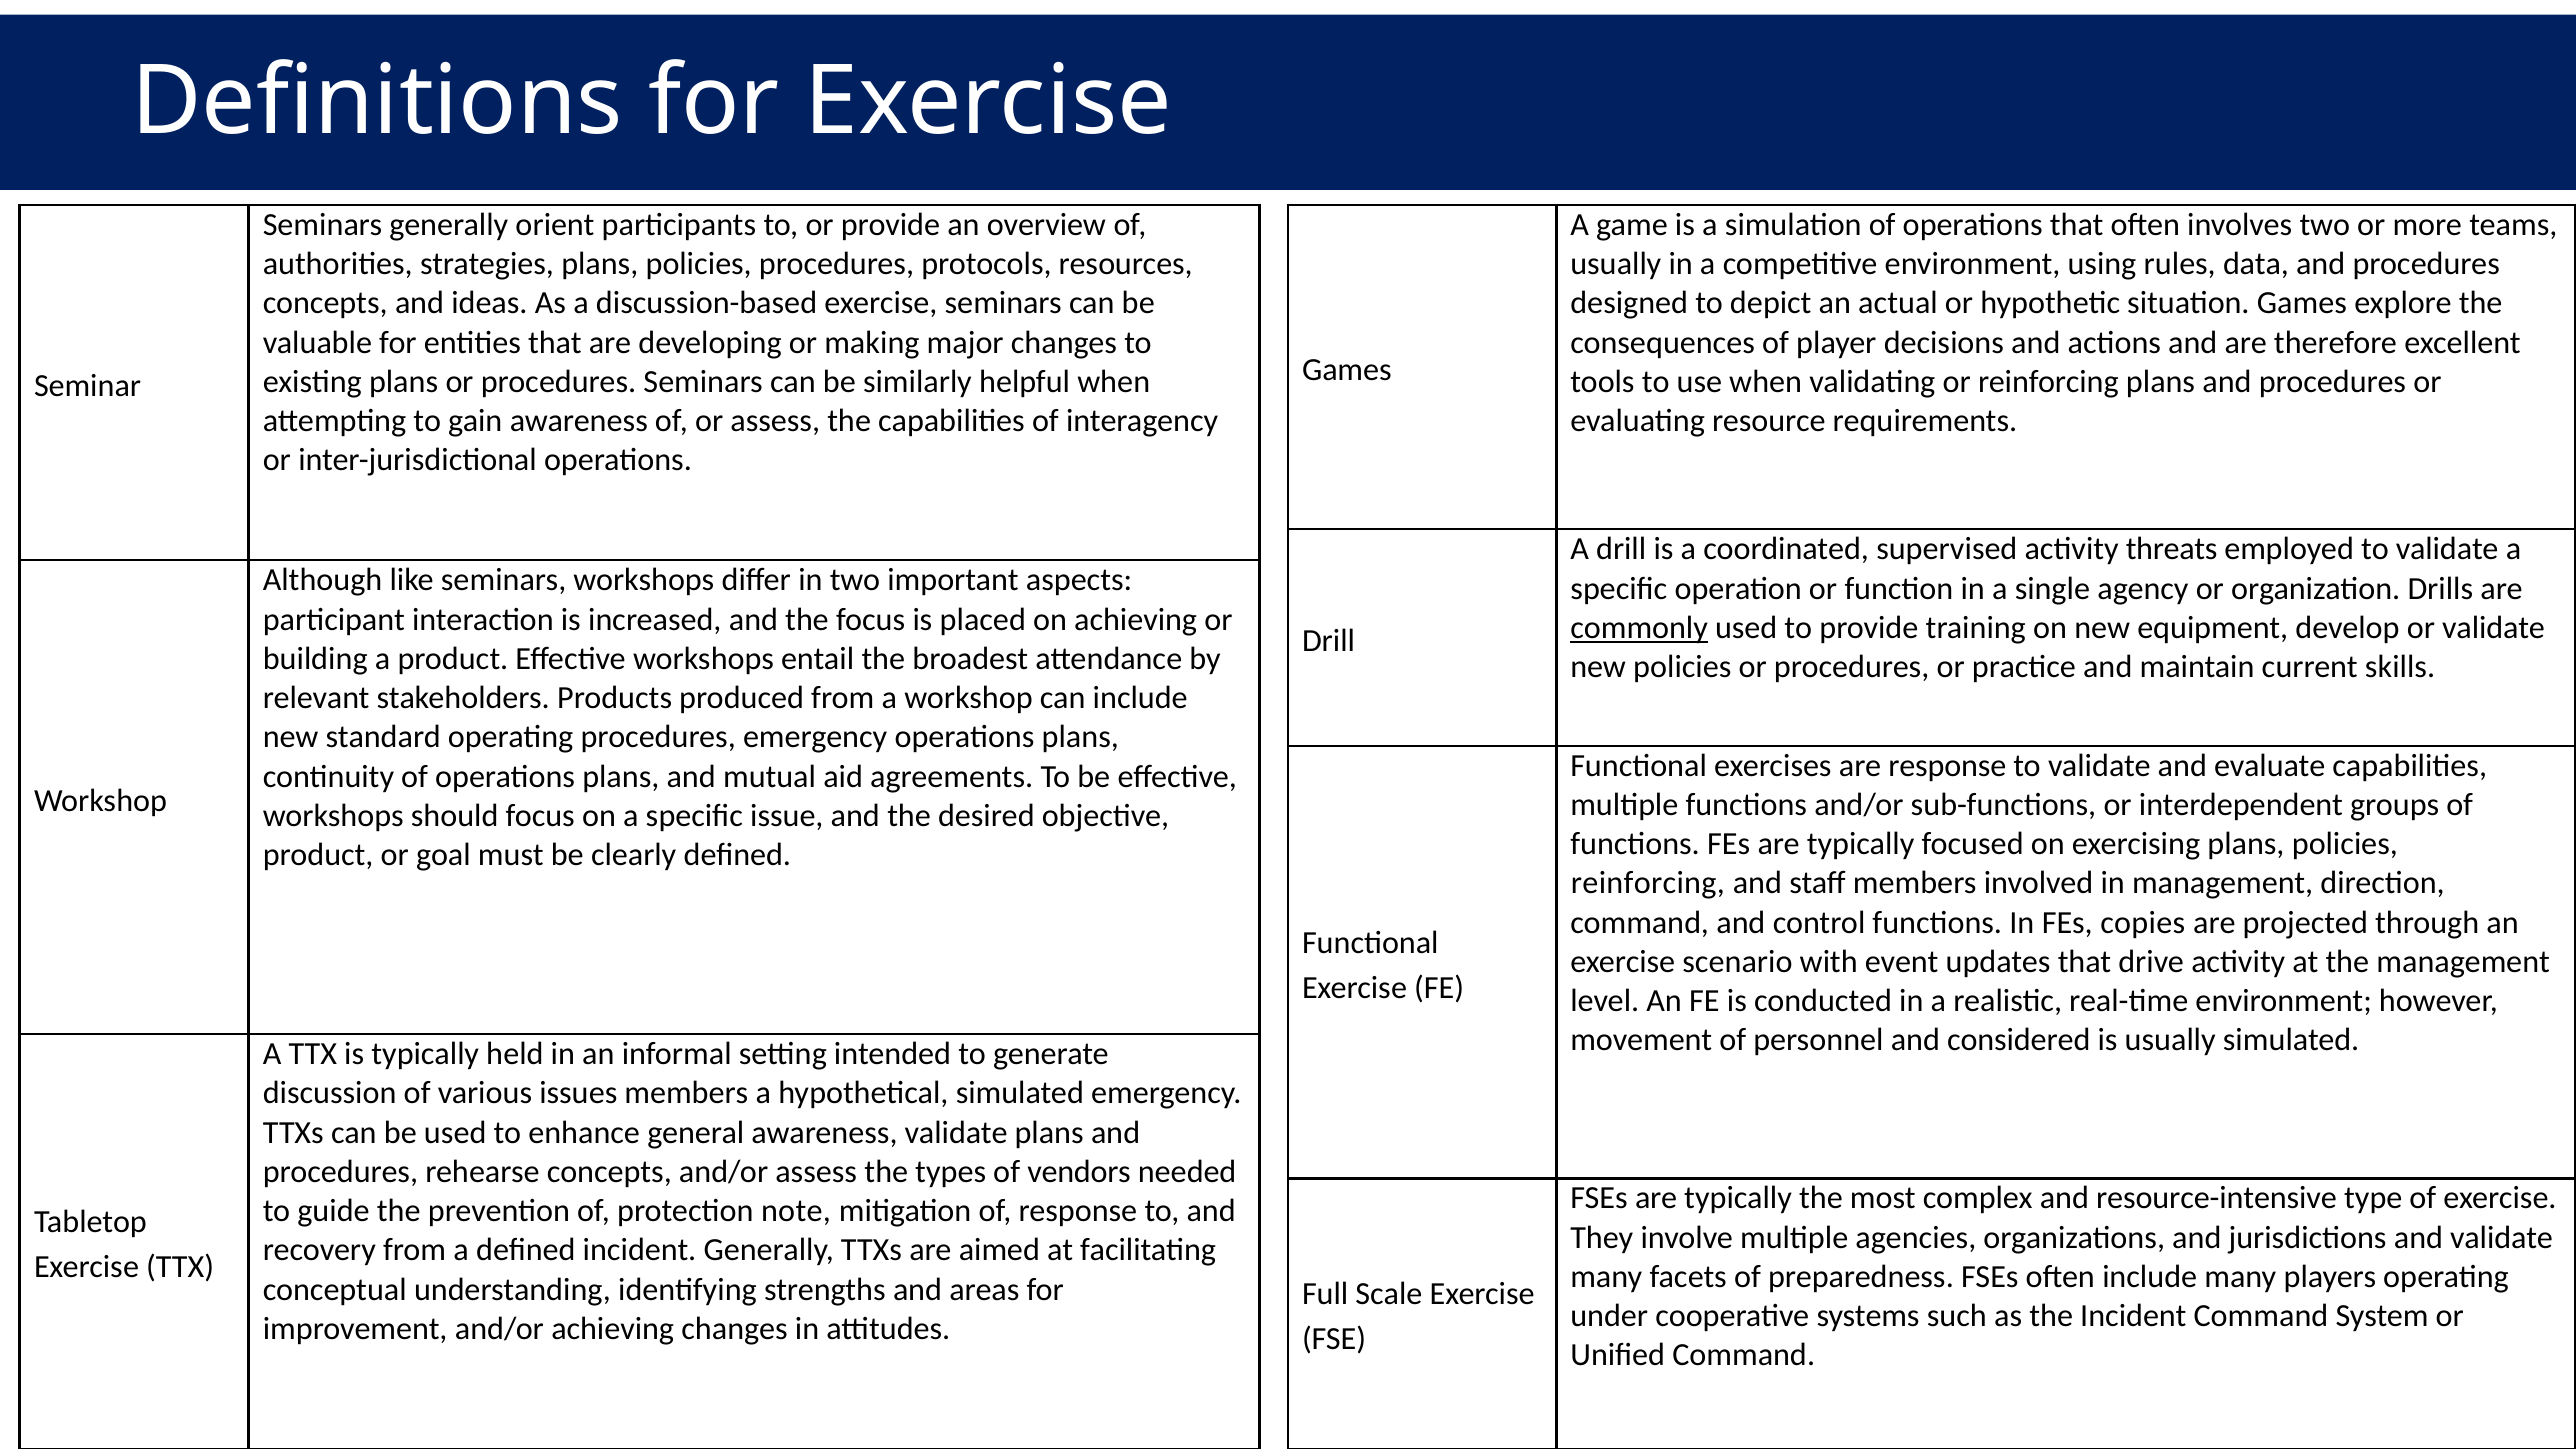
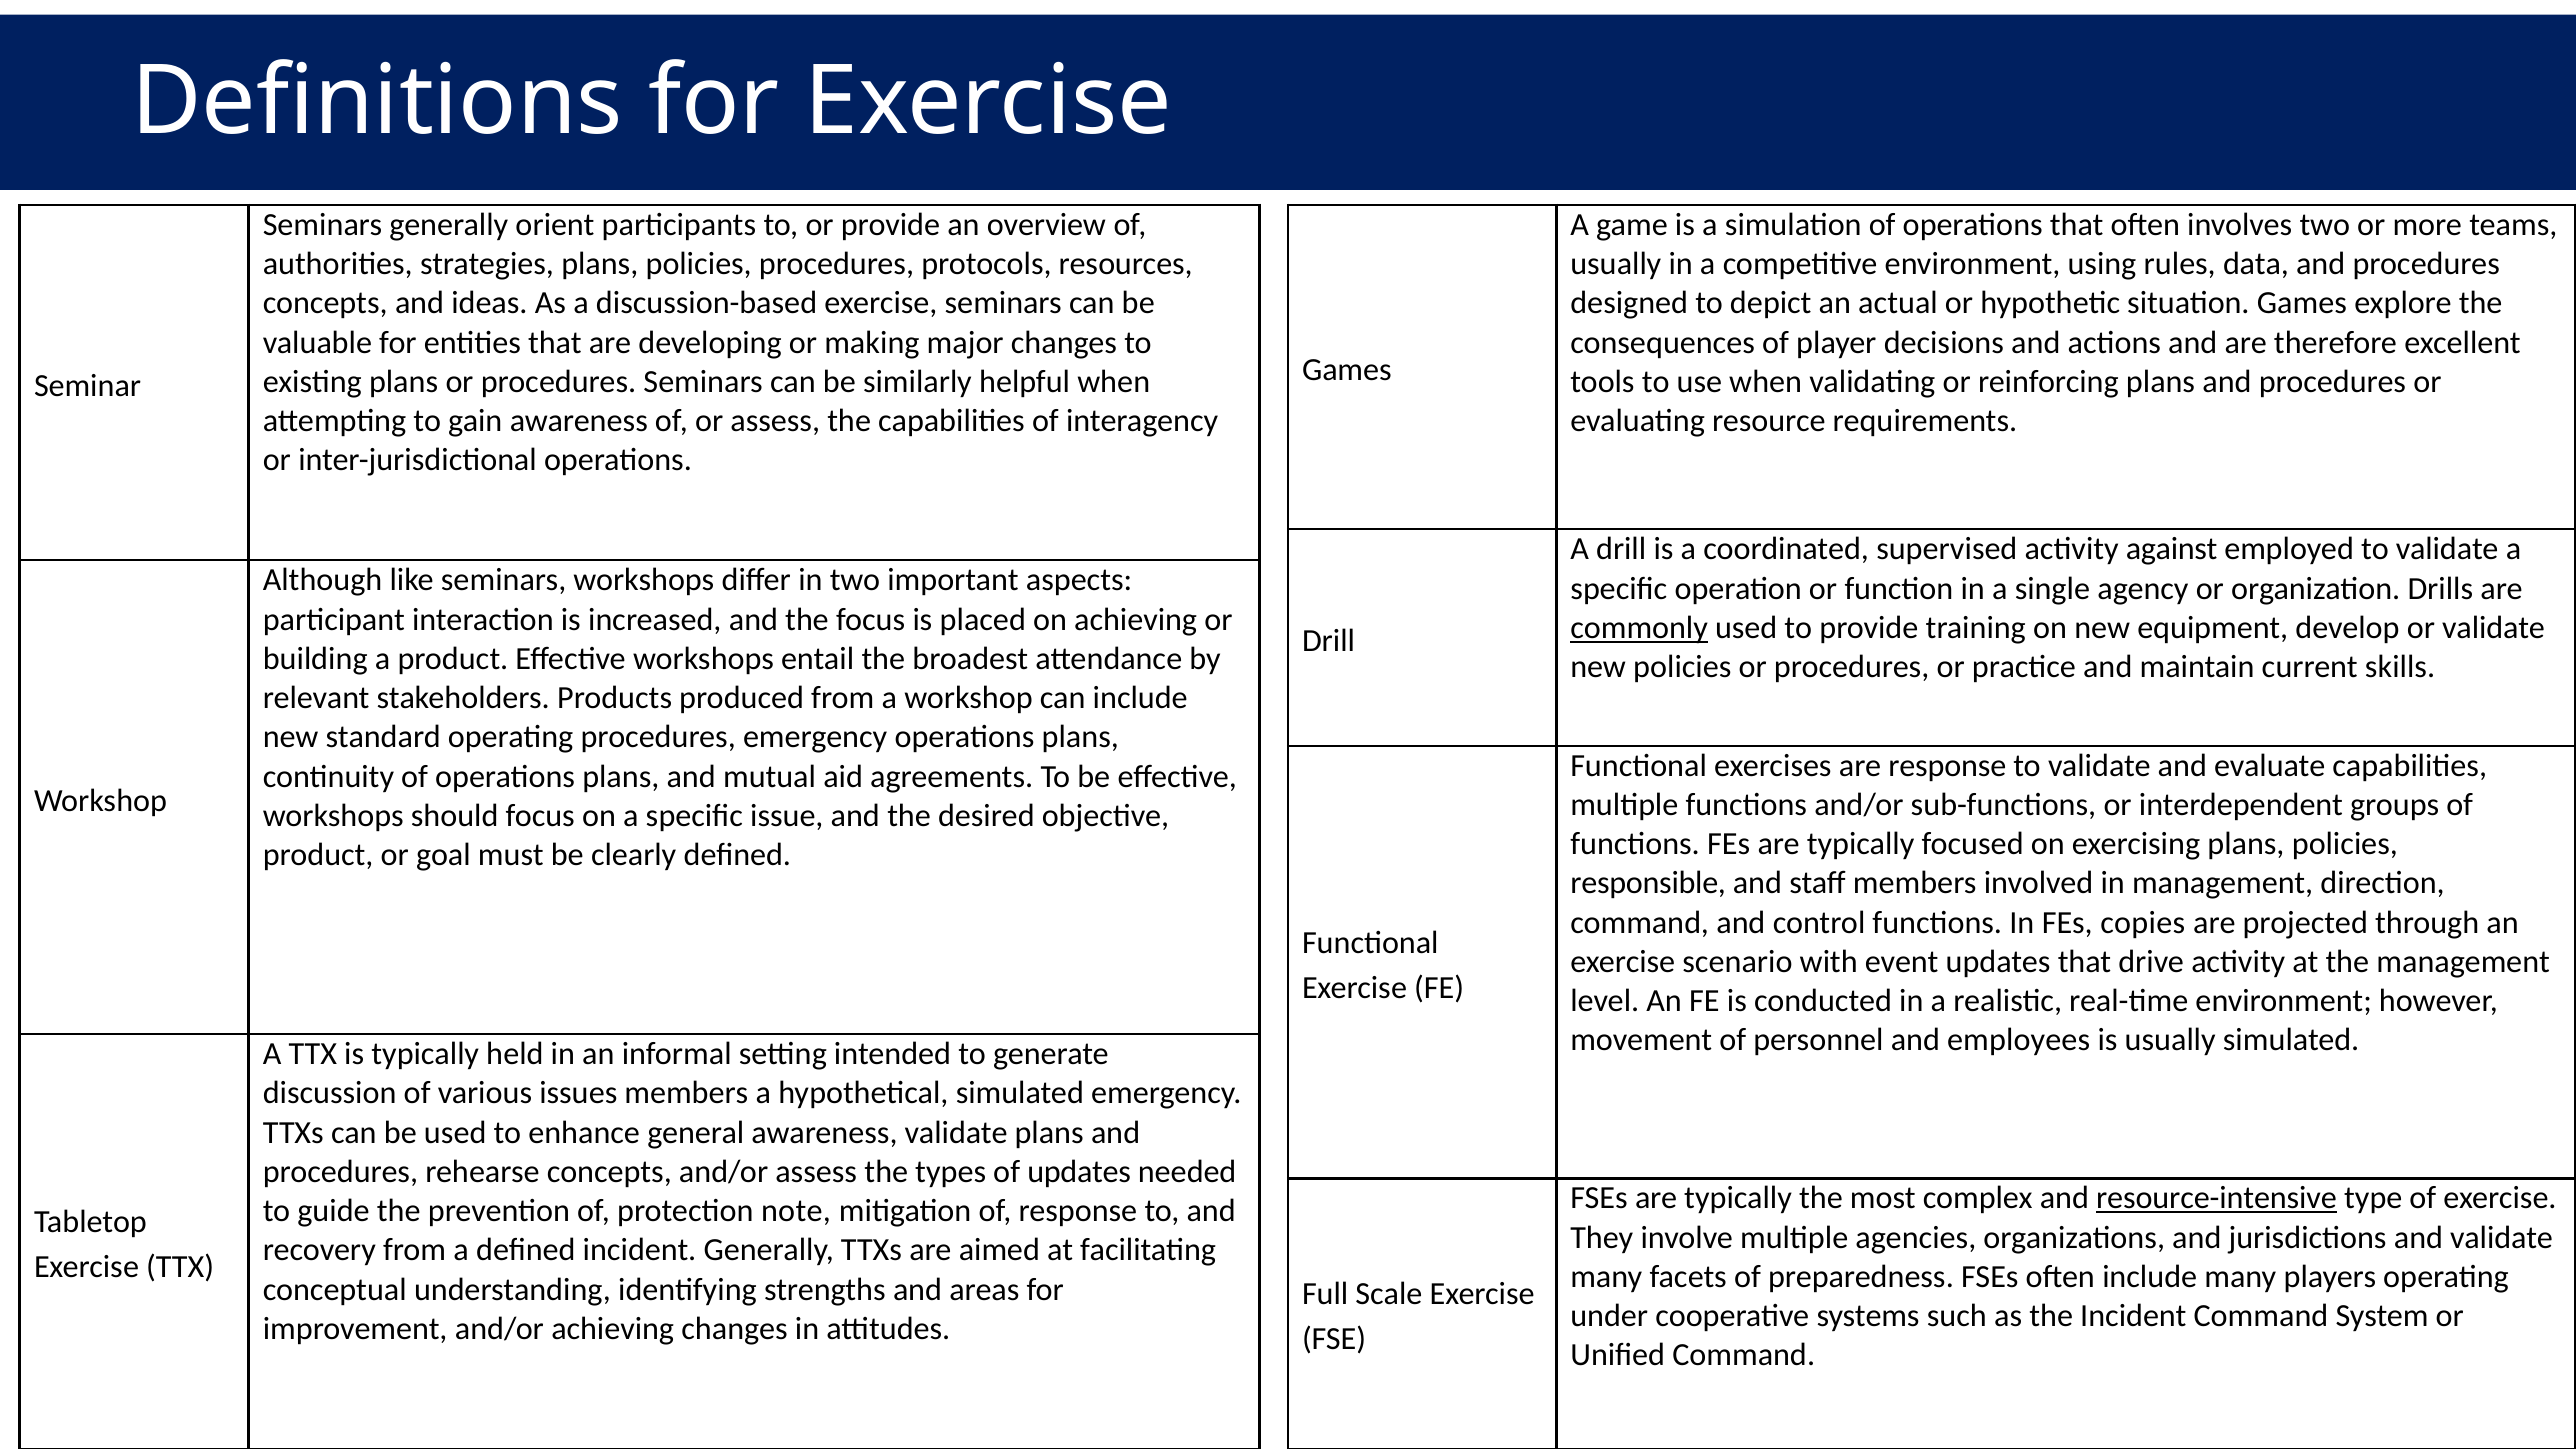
threats: threats -> against (2172, 549)
reinforcing: reinforcing -> responsible (1648, 883)
considered: considered -> employees (2019, 1040)
of vendors: vendors -> updates (1079, 1172)
resource-intensive underline: none -> present (2216, 1198)
